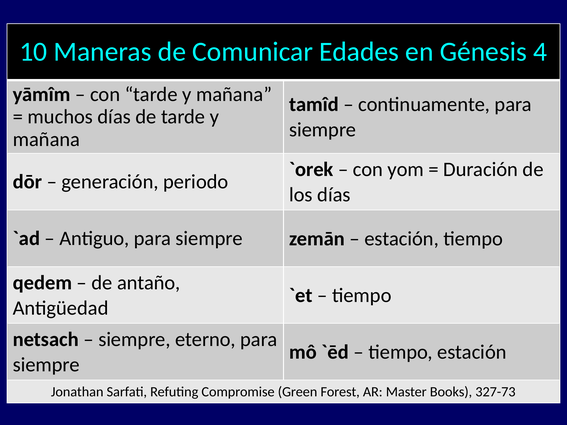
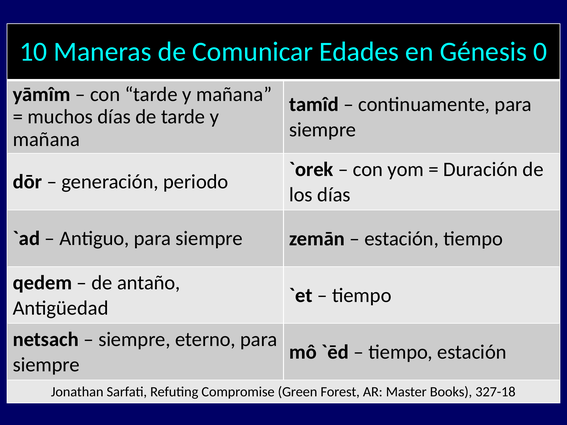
4: 4 -> 0 (540, 52)
327-73: 327-73 -> 327-18 (495, 392)
